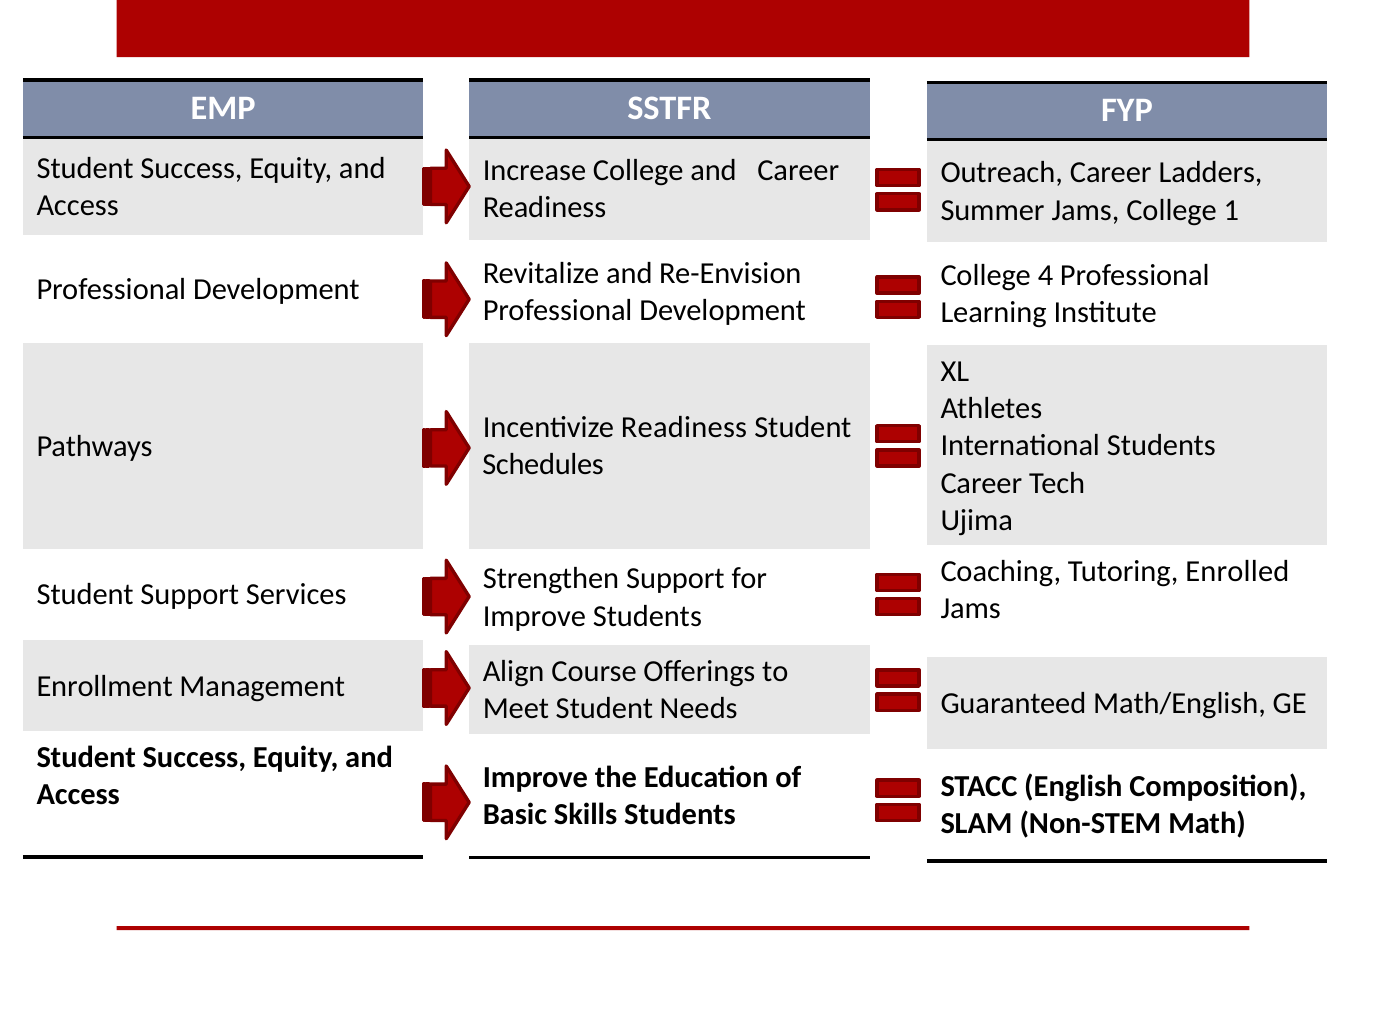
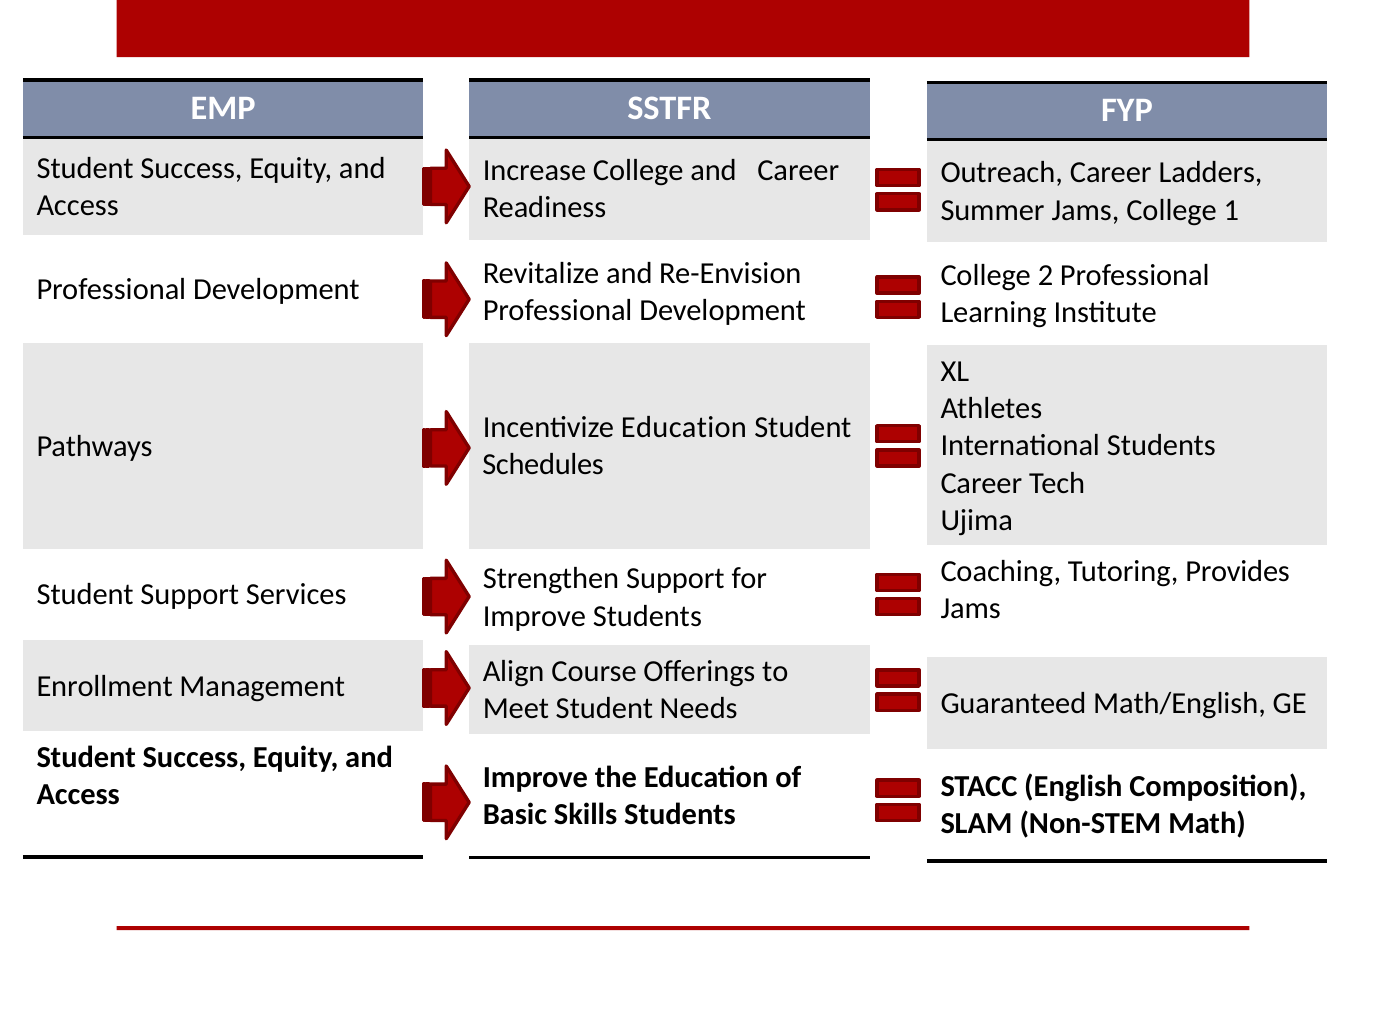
4: 4 -> 2 (1045, 276)
Incentivize Readiness: Readiness -> Education (684, 428)
Enrolled: Enrolled -> Provides (1238, 572)
